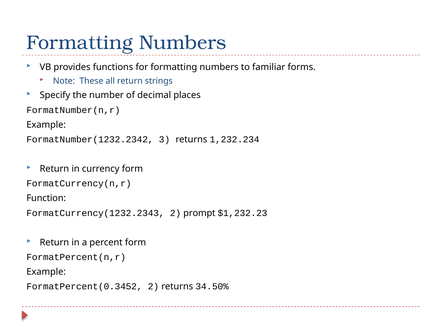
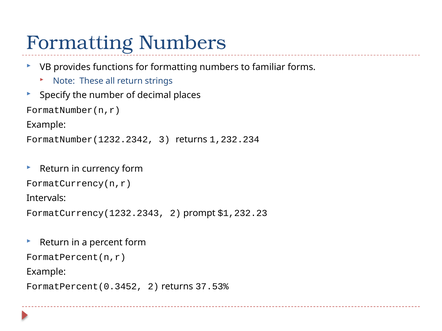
Function: Function -> Intervals (46, 199)
34.50%: 34.50% -> 37.53% (212, 287)
